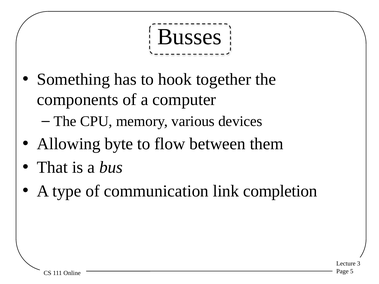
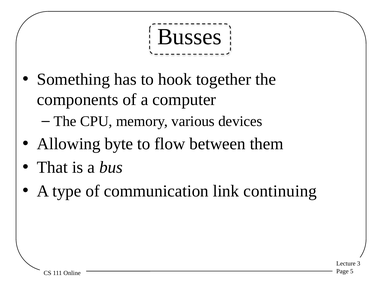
completion: completion -> continuing (280, 191)
